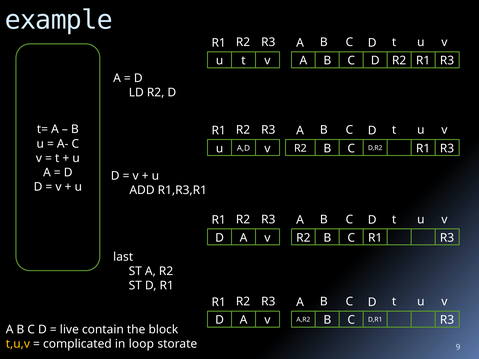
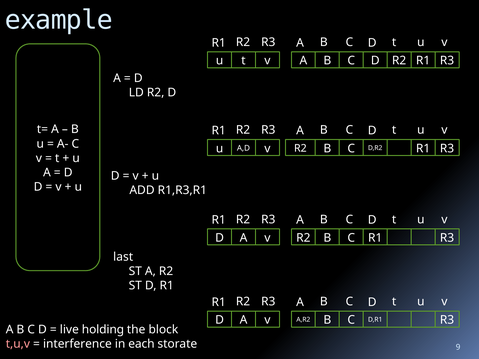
contain: contain -> holding (103, 330)
t,u,v colour: yellow -> pink (18, 344)
complicated: complicated -> interference (77, 344)
loop: loop -> each (141, 344)
